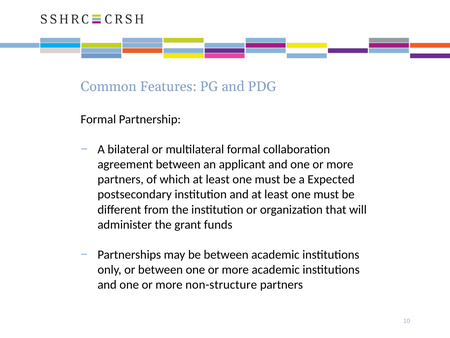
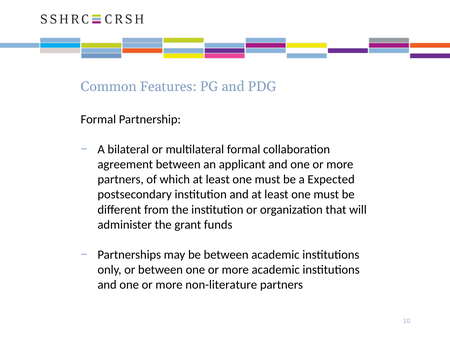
non-structure: non-structure -> non-literature (221, 284)
